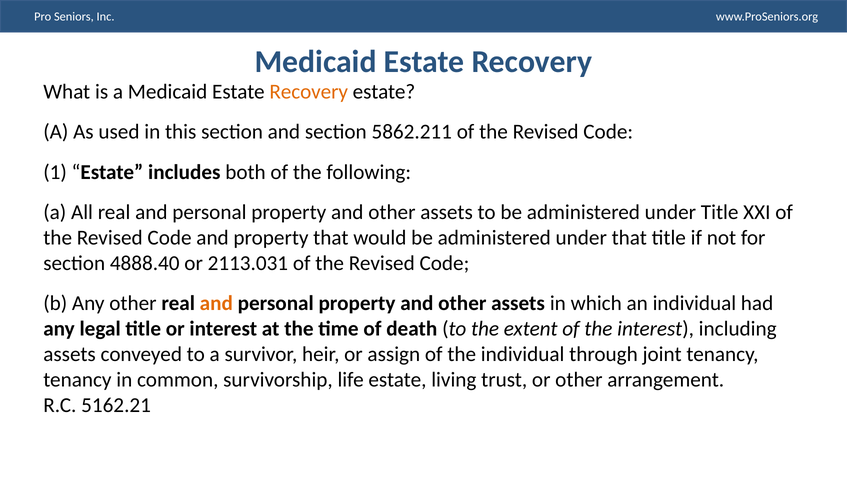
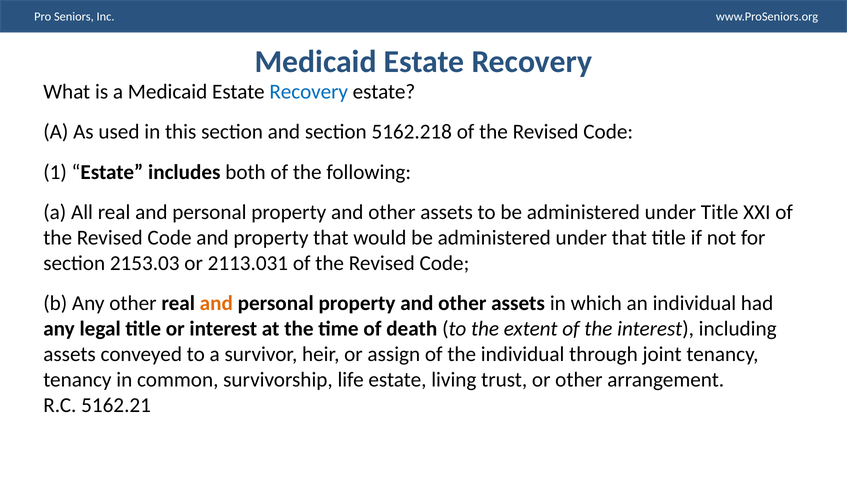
Recovery colour: orange -> blue (309, 91)
5862.211: 5862.211 -> 5162.218 (412, 132)
4888.40: 4888.40 -> 2153.03 (145, 263)
